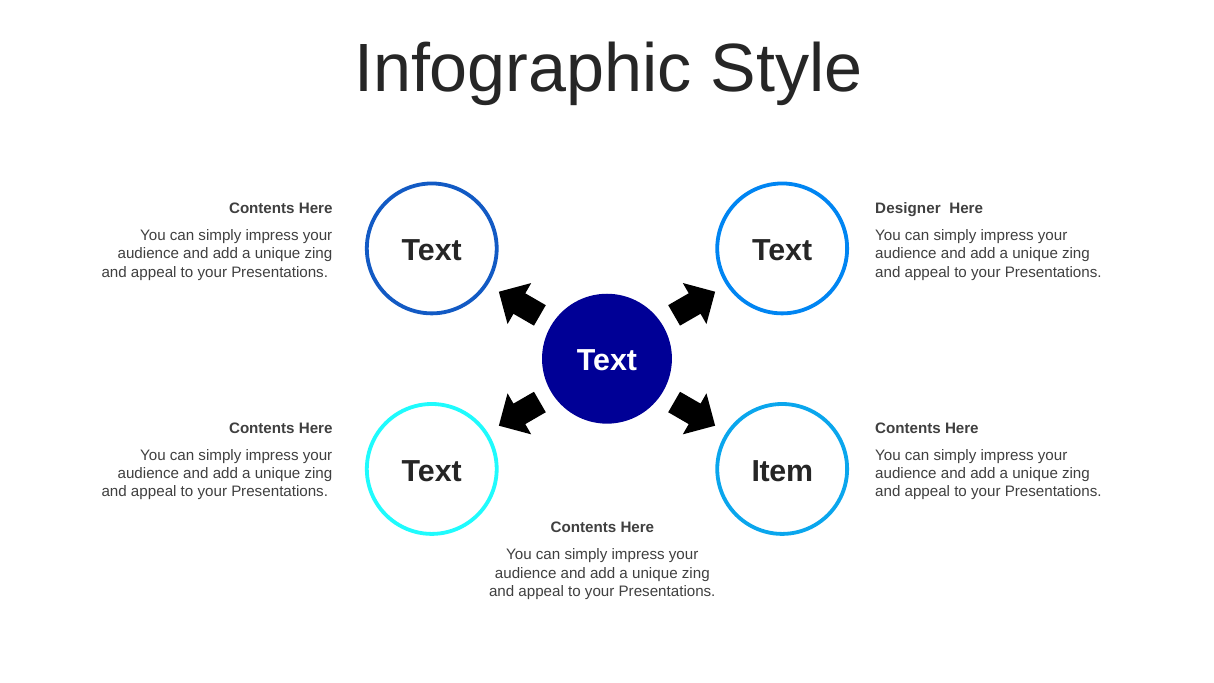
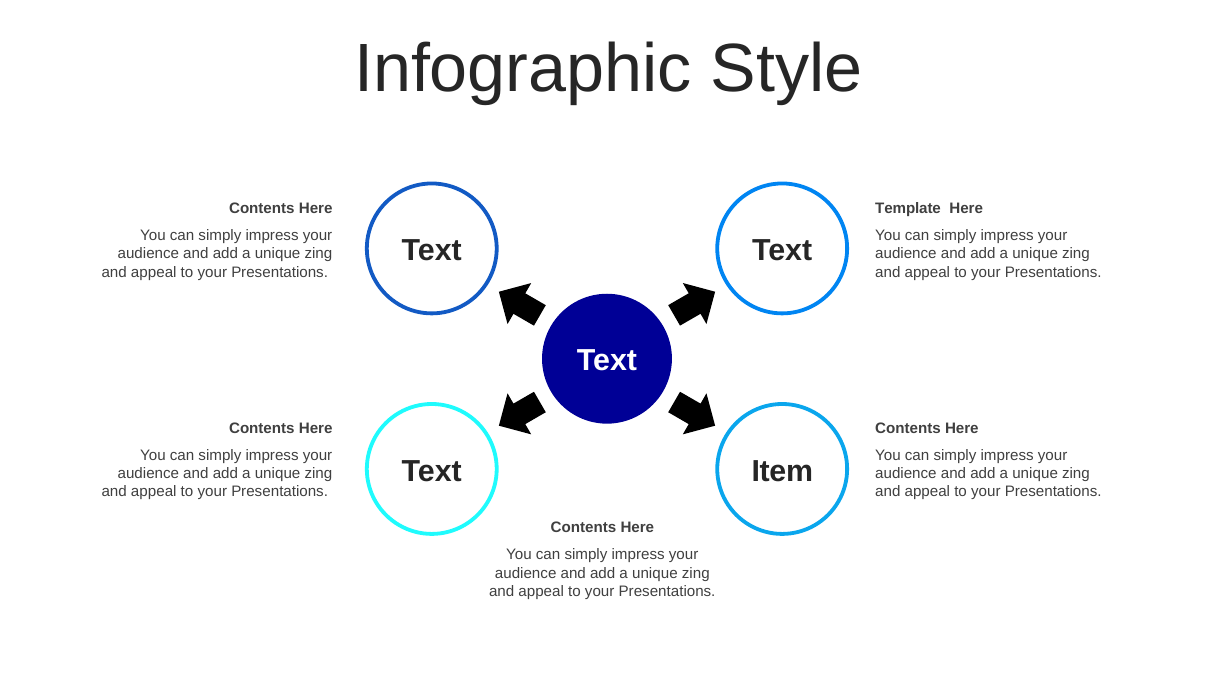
Designer: Designer -> Template (908, 209)
